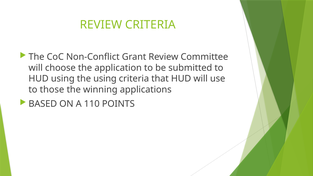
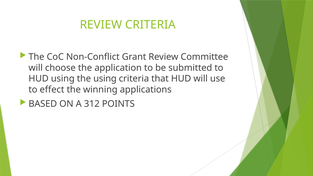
those: those -> effect (52, 90)
110: 110 -> 312 (92, 104)
